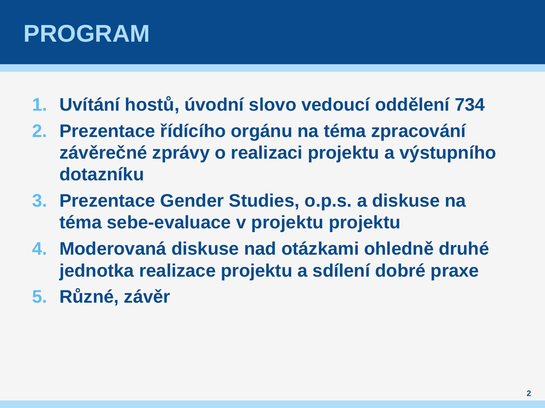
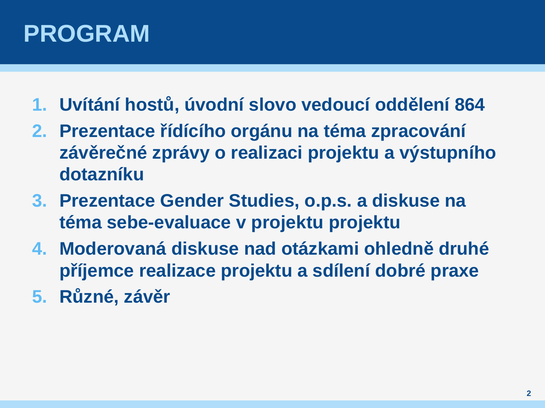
734: 734 -> 864 (470, 105)
jednotka: jednotka -> příjemce (97, 271)
